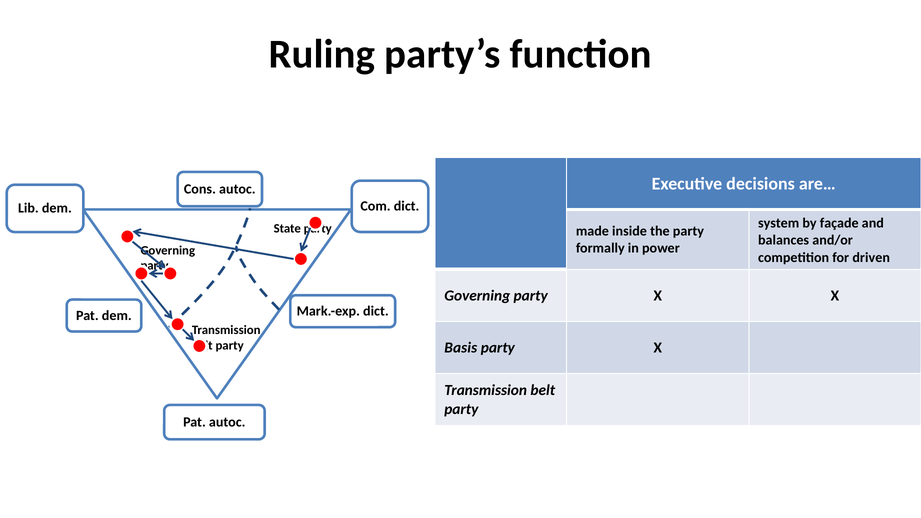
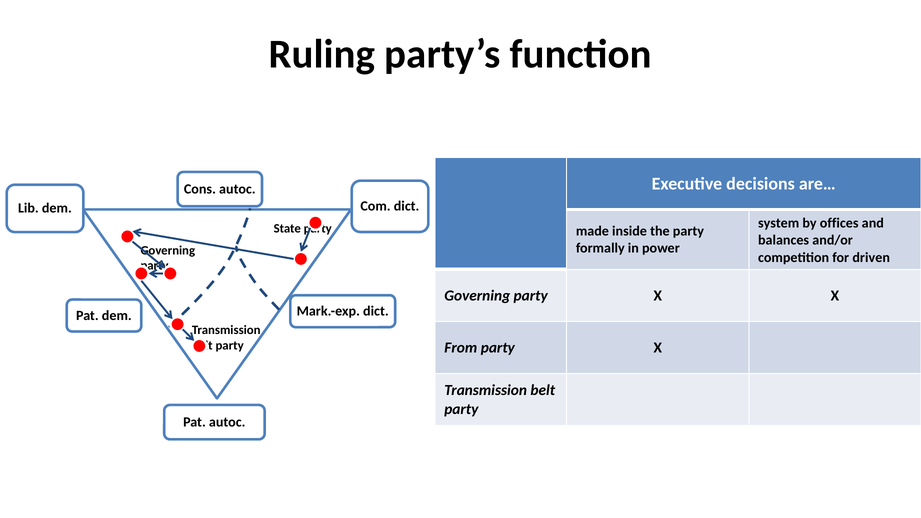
façade: façade -> offices (839, 223)
Basis: Basis -> From (461, 348)
